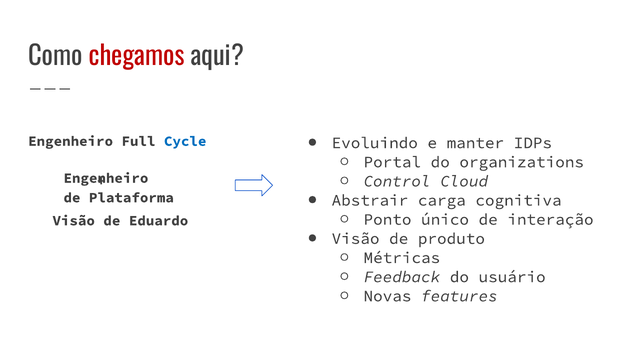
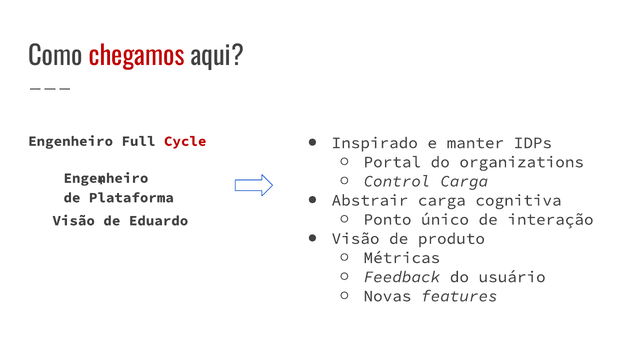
Cycle colour: blue -> red (185, 141)
Evoluindo: Evoluindo -> Inspirado (375, 143)
Control Cloud: Cloud -> Carga (464, 181)
